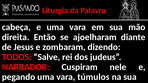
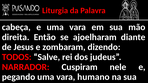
túmulos: túmulos -> humano (93, 77)
